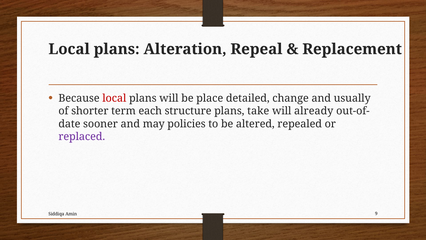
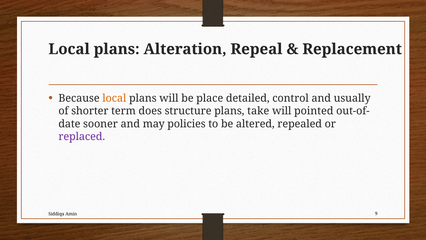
local colour: red -> orange (114, 98)
change: change -> control (291, 98)
each: each -> does (150, 111)
already: already -> pointed (314, 111)
